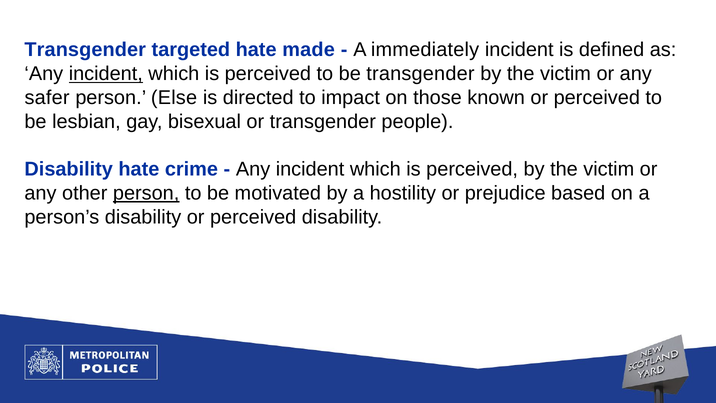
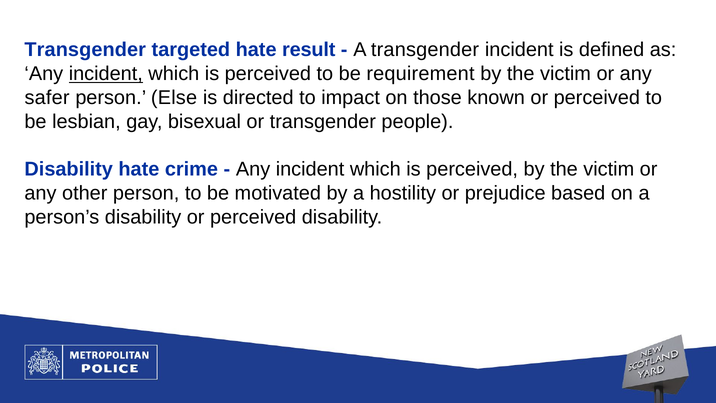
made: made -> result (309, 50)
A immediately: immediately -> transgender (425, 50)
be transgender: transgender -> requirement (420, 74)
person underline: present -> none (146, 193)
